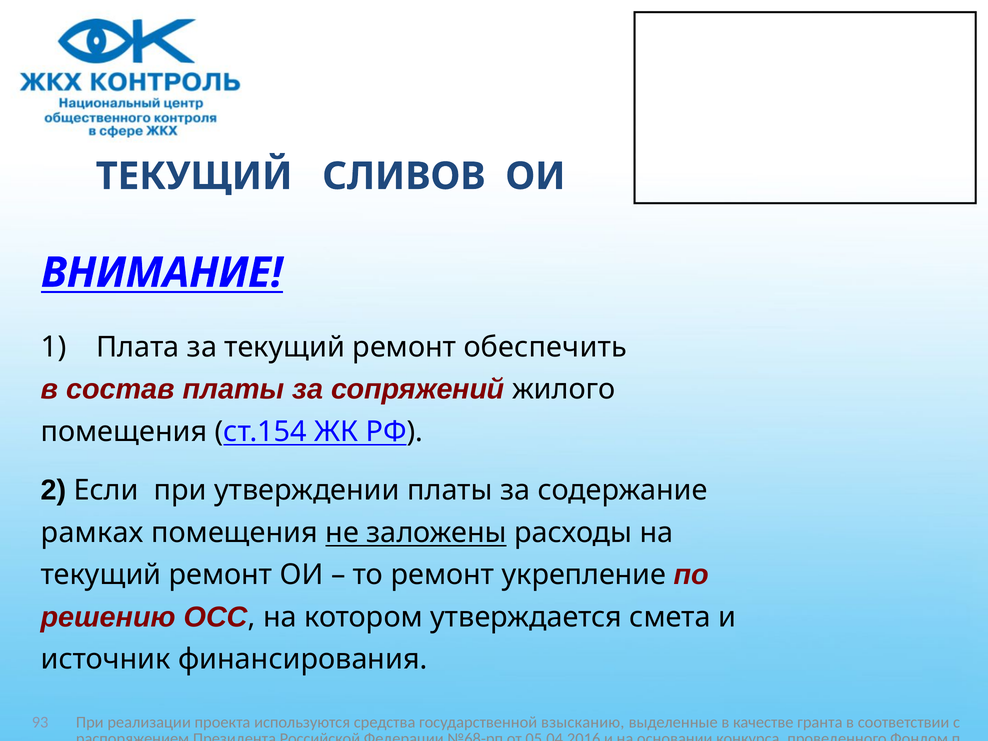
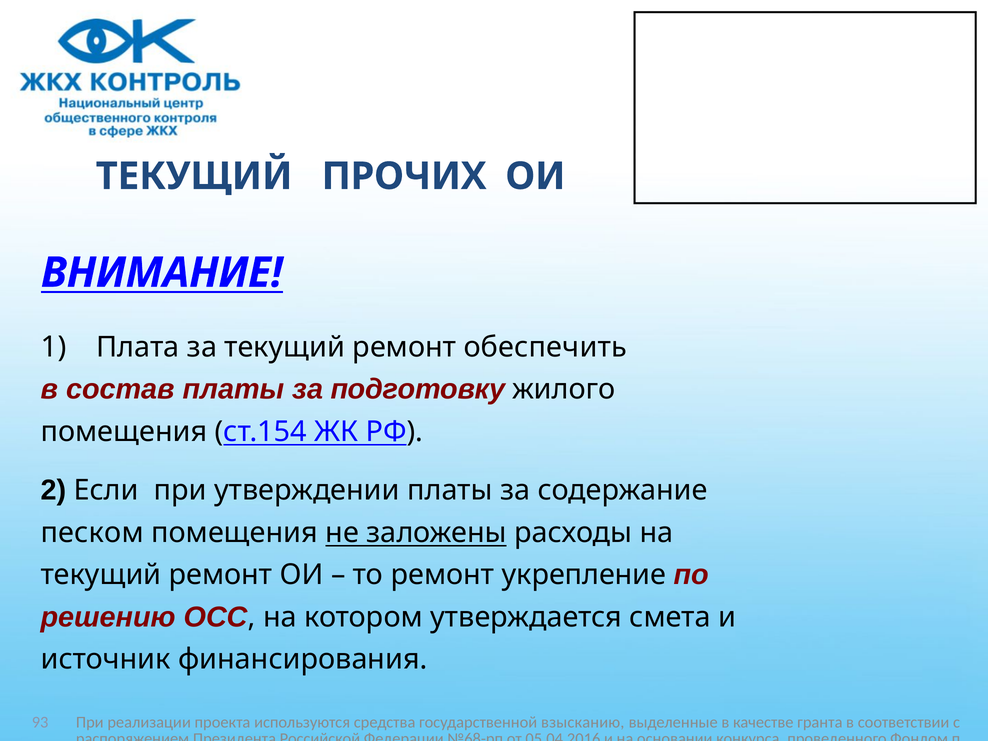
СЛИВОВ: СЛИВОВ -> ПРОЧИХ (404, 176)
сопряжений: сопряжений -> подготовку (418, 389)
рамках: рамках -> песком (92, 533)
